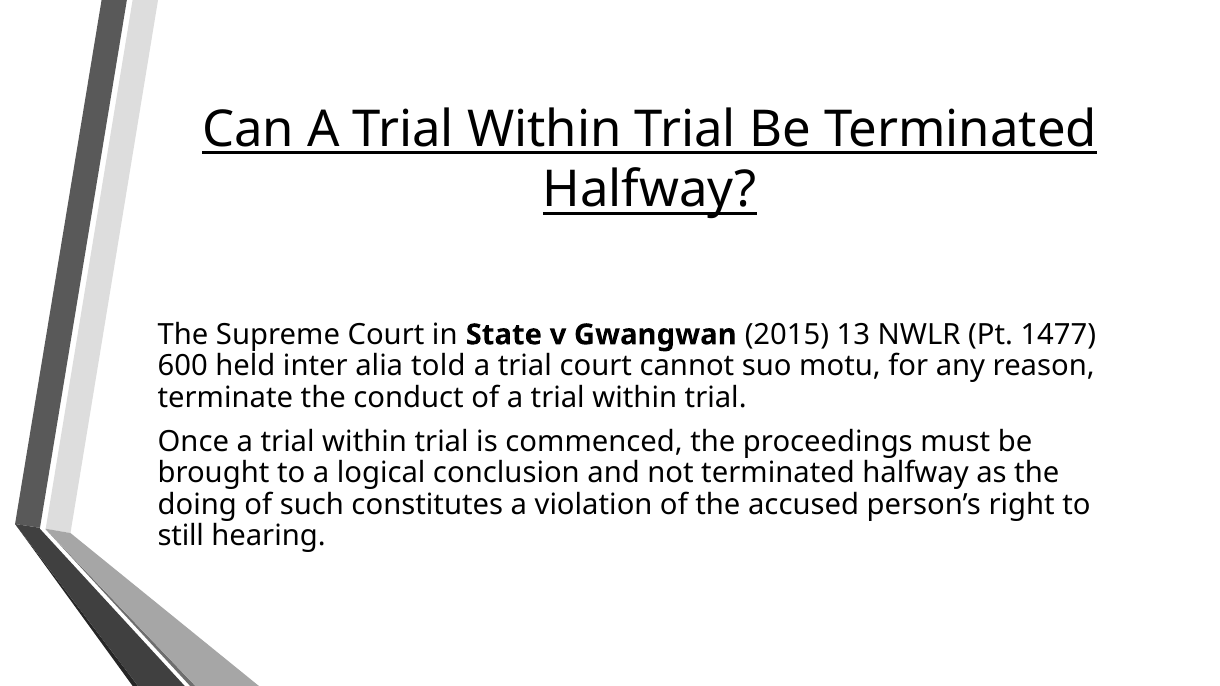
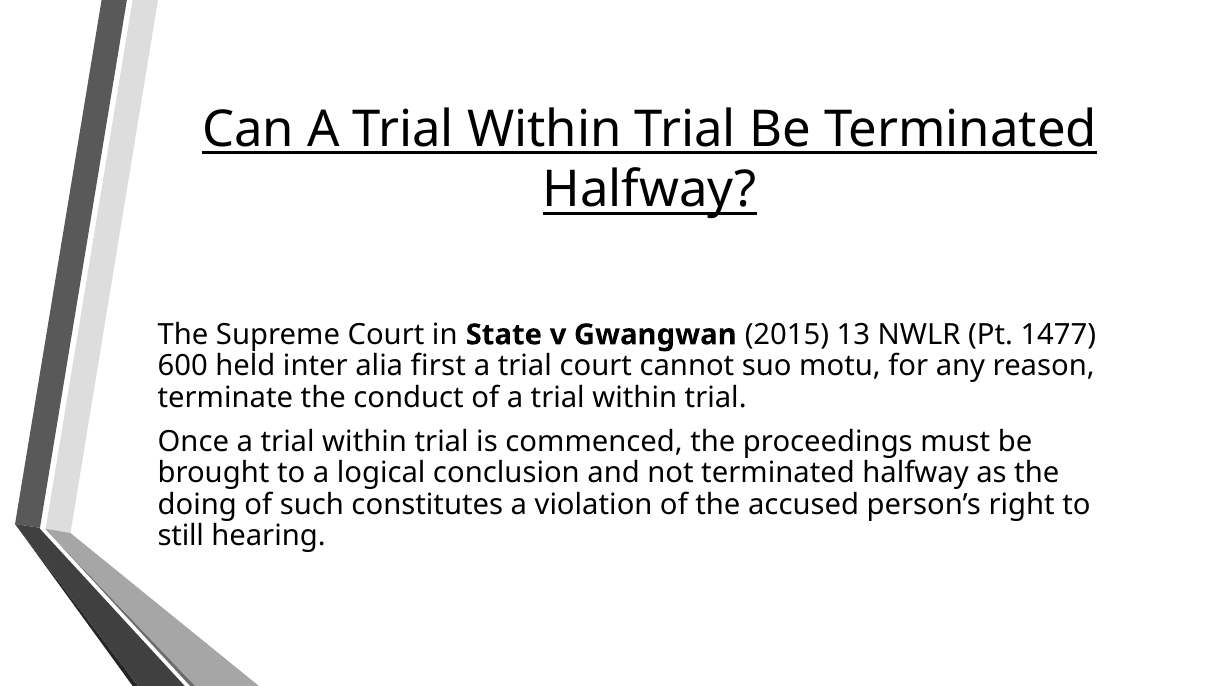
told: told -> first (438, 366)
